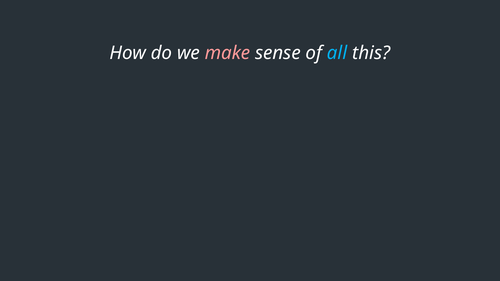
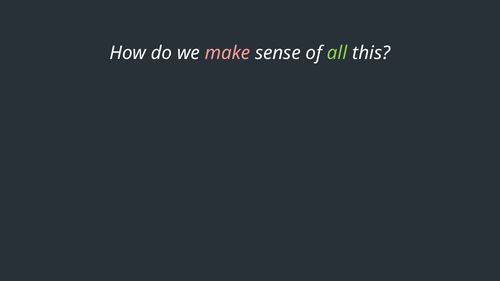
all colour: light blue -> light green (337, 53)
